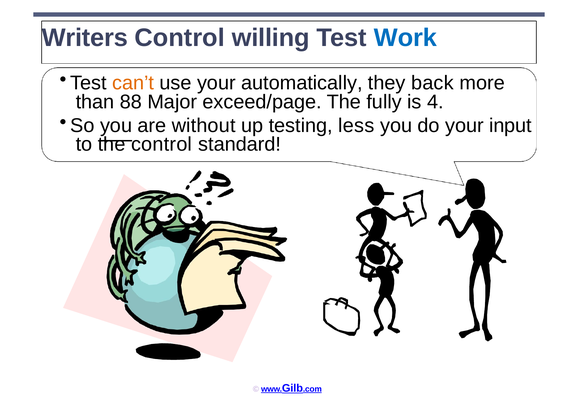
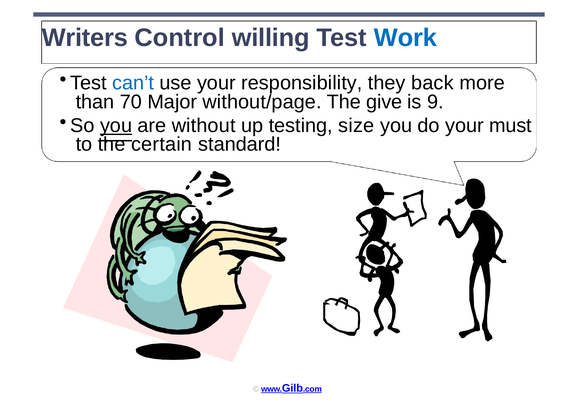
can’t colour: orange -> blue (133, 83)
automatically: automatically -> responsibility (302, 83)
88: 88 -> 70 (131, 102)
exceed/page: exceed/page -> without/page (262, 102)
fully: fully -> give (384, 102)
4: 4 -> 9 (435, 102)
you underline: none -> present (116, 126)
less: less -> size (356, 126)
input: input -> must (510, 126)
the control: control -> certain (162, 145)
